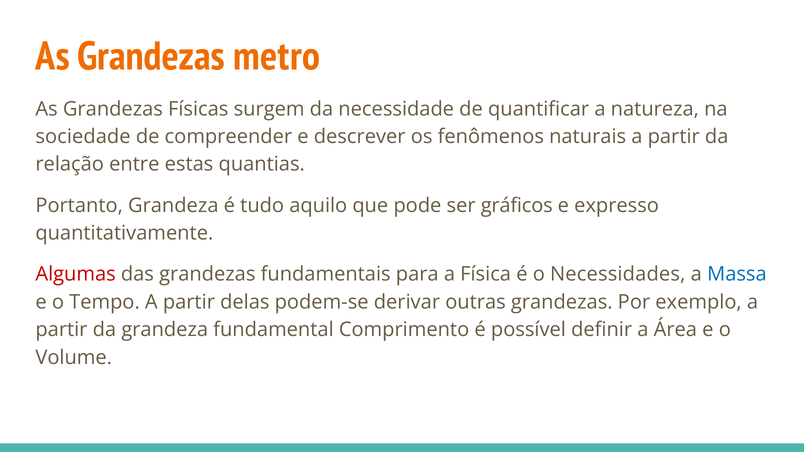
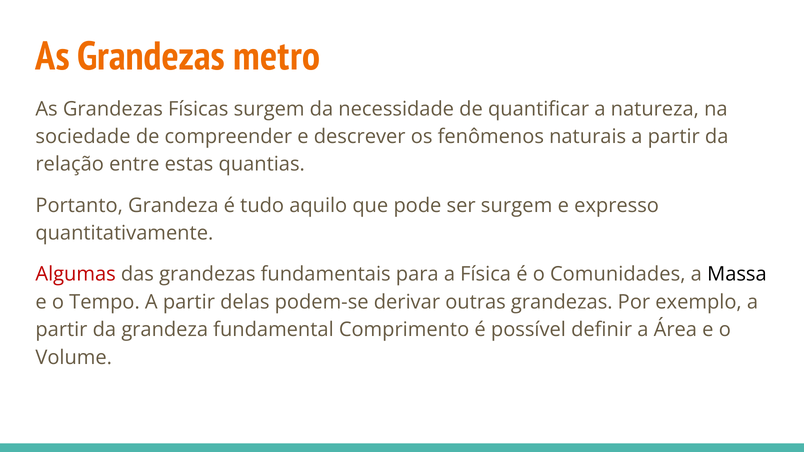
ser gráficos: gráficos -> surgem (517, 206)
Necessidades: Necessidades -> Comunidades (618, 274)
Massa colour: blue -> black (737, 274)
